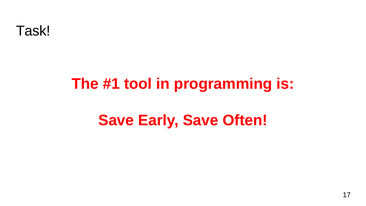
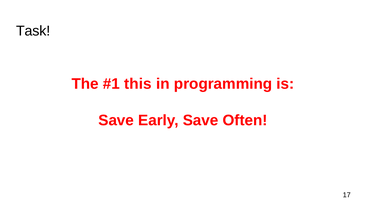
tool: tool -> this (138, 84)
